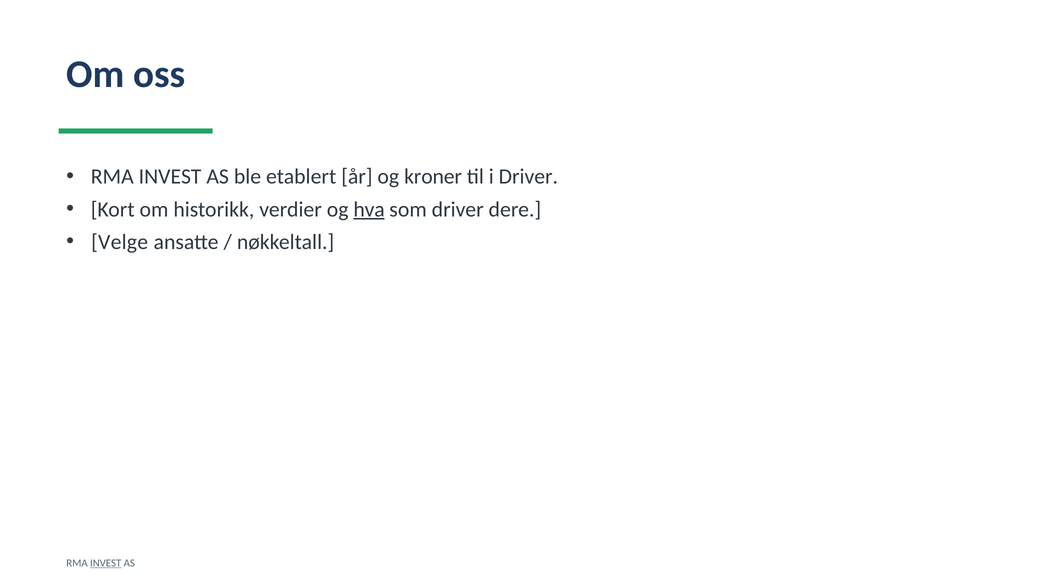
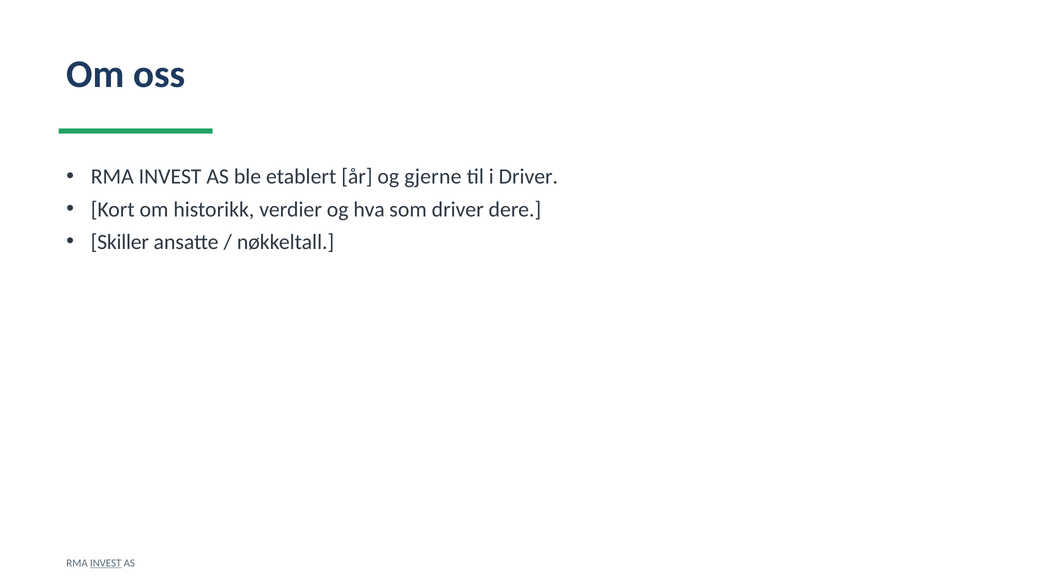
kroner: kroner -> gjerne (433, 177)
hva underline: present -> none (369, 209)
Velge: Velge -> Skiller (120, 242)
